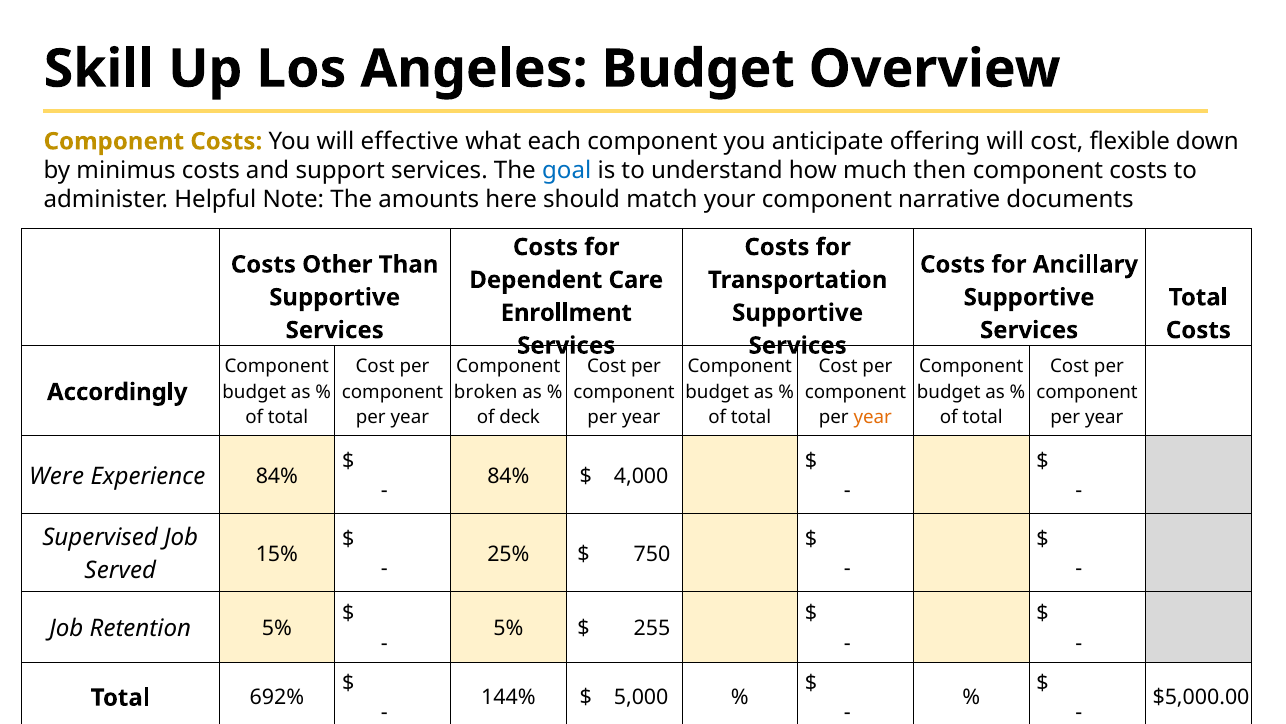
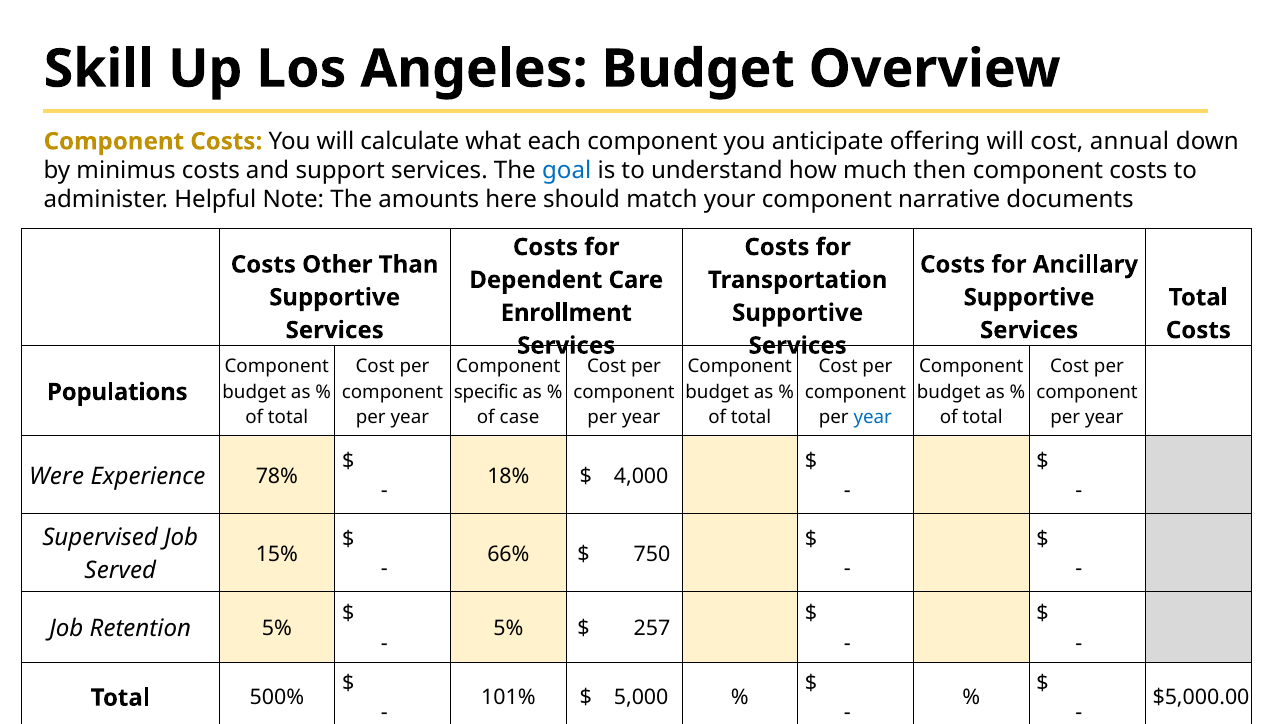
effective: effective -> calculate (410, 141)
flexible: flexible -> annual (1130, 141)
broken: broken -> specific (486, 392)
Accordingly: Accordingly -> Populations (117, 392)
deck: deck -> case (520, 417)
year colour: orange -> blue (873, 417)
Experience 84%: 84% -> 78% (277, 476)
84%: 84% -> 18% (508, 476)
25%: 25% -> 66% (508, 554)
255: 255 -> 257 (652, 628)
144%: 144% -> 101% (508, 697)
692%: 692% -> 500% (277, 697)
